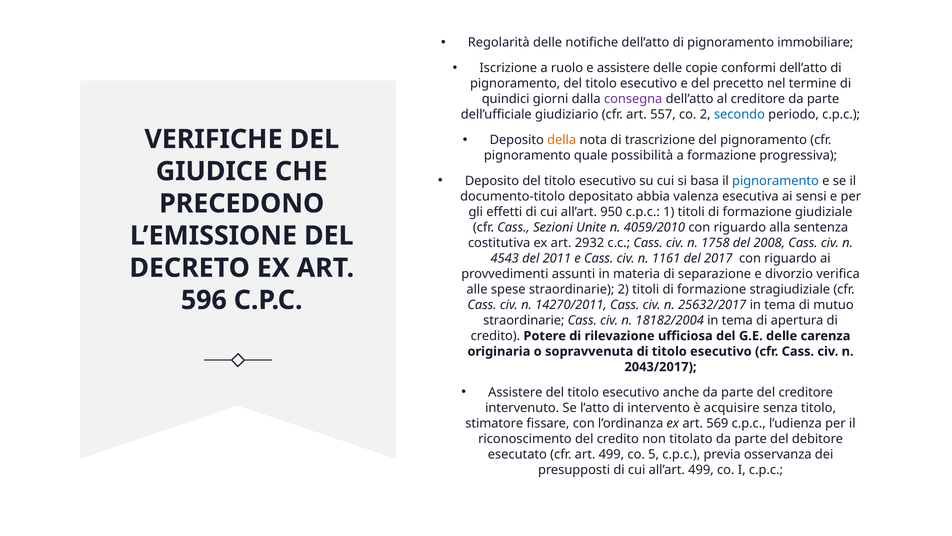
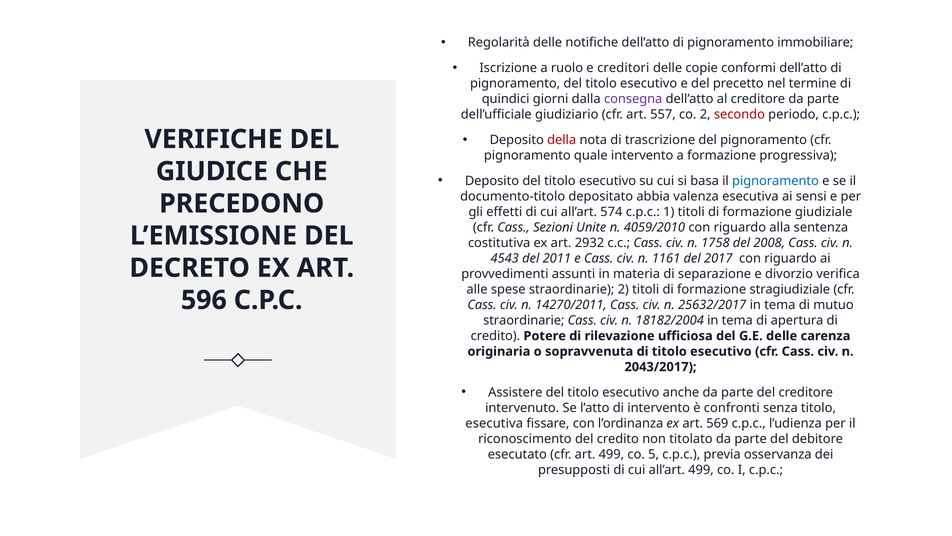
e assistere: assistere -> creditori (623, 68)
secondo colour: blue -> red (739, 114)
della colour: orange -> red (562, 140)
quale possibilità: possibilità -> intervento (642, 155)
950: 950 -> 574 (611, 212)
acquisire: acquisire -> confronti (732, 408)
stimatore: stimatore -> esecutiva (494, 423)
